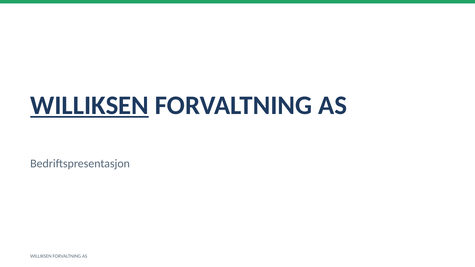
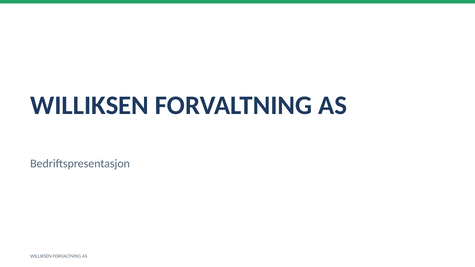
WILLIKSEN underline: present -> none (90, 105)
